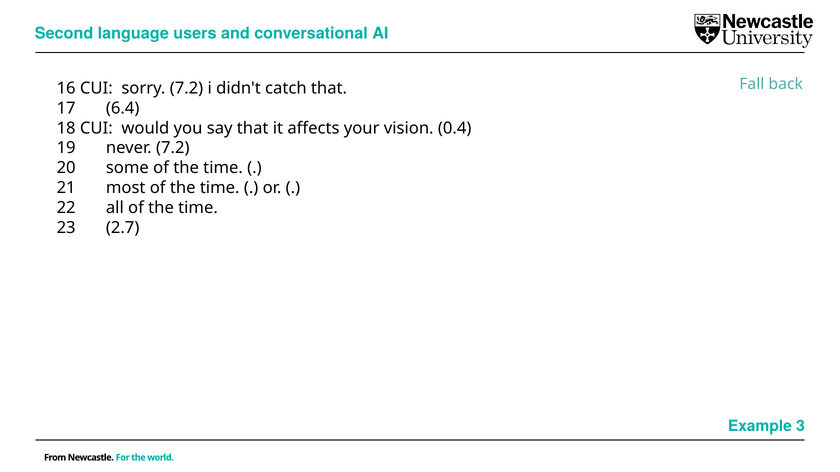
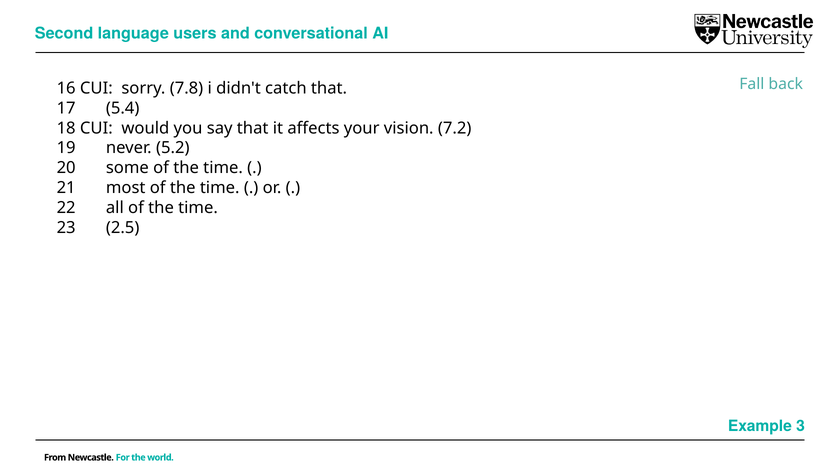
sorry 7.2: 7.2 -> 7.8 (186, 88)
6.4: 6.4 -> 5.4 (123, 108)
0.4: 0.4 -> 7.2 (455, 128)
never 7.2: 7.2 -> 5.2 (173, 148)
2.7: 2.7 -> 2.5 (123, 228)
